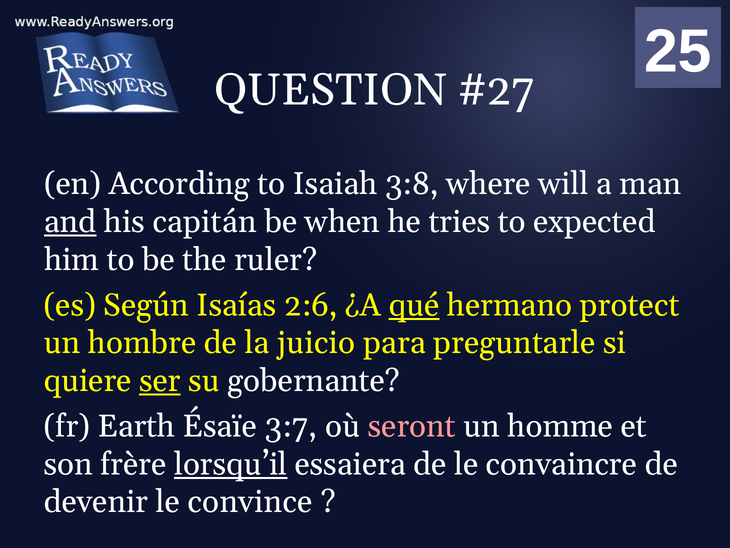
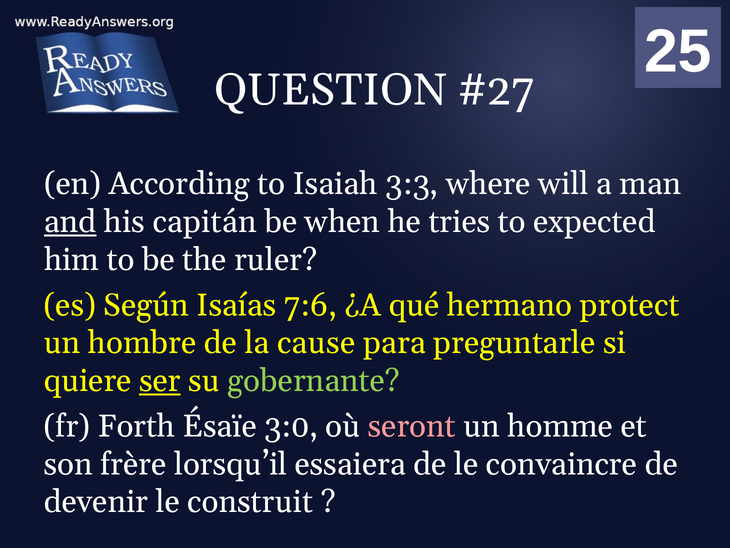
3:8: 3:8 -> 3:3 (412, 184)
2:6: 2:6 -> 7:6 (311, 305)
qué underline: present -> none (414, 305)
juicio: juicio -> cause (316, 343)
gobernante colour: white -> light green (314, 380)
Earth: Earth -> Forth (136, 426)
3:7: 3:7 -> 3:0 (291, 426)
lorsqu’il underline: present -> none (231, 464)
convince: convince -> construit (250, 502)
